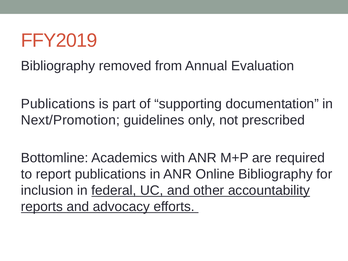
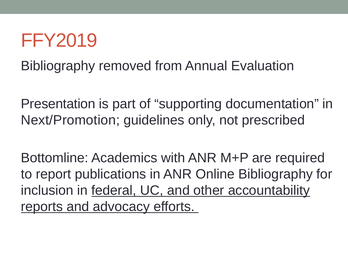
Publications: Publications -> Presentation (58, 104)
